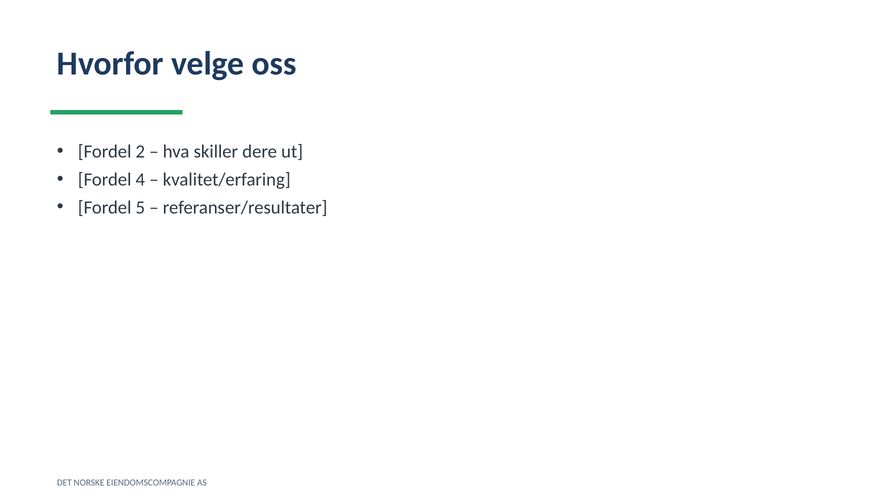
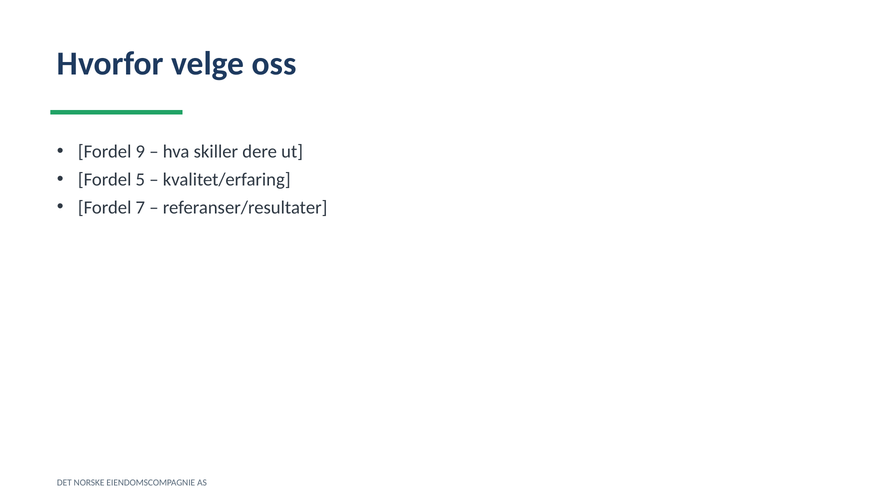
2: 2 -> 9 (140, 152)
4: 4 -> 5 (140, 180)
5: 5 -> 7 (140, 208)
